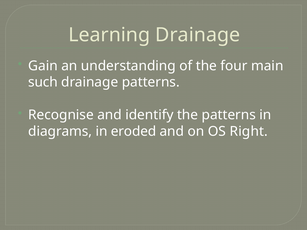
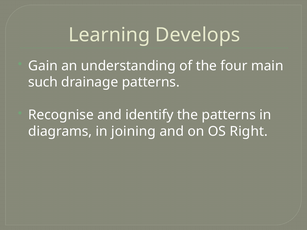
Learning Drainage: Drainage -> Develops (198, 35)
eroded: eroded -> joining (134, 131)
